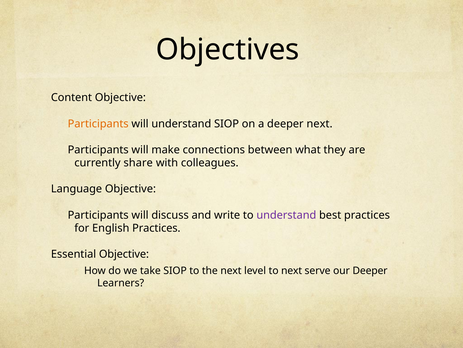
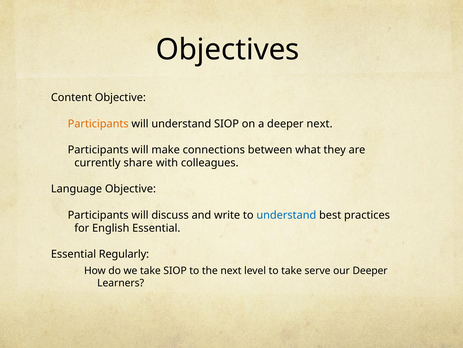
understand colour: purple -> blue (286, 215)
English Practices: Practices -> Essential (156, 228)
Essential Objective: Objective -> Regularly (124, 254)
to next: next -> take (292, 270)
